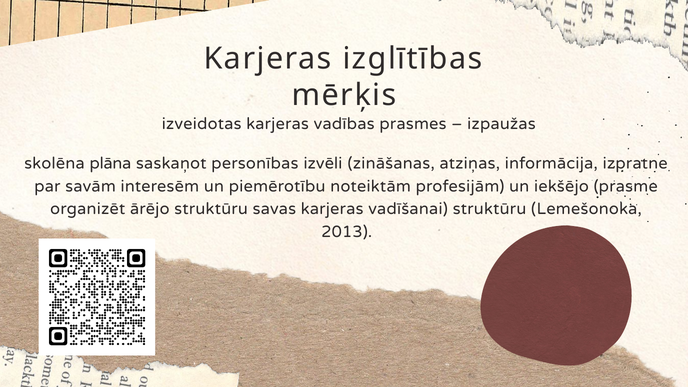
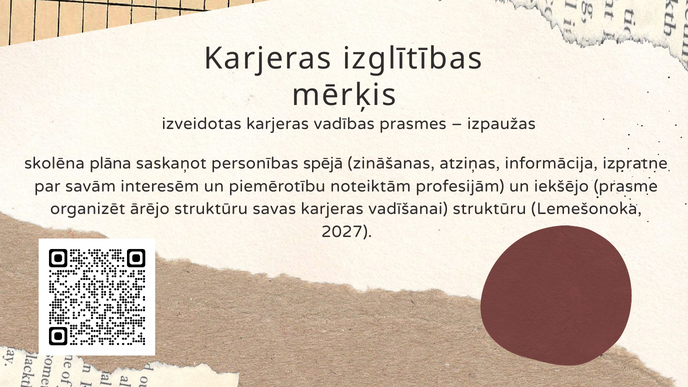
izvēli: izvēli -> spējā (323, 164)
2013: 2013 -> 2027 (347, 232)
